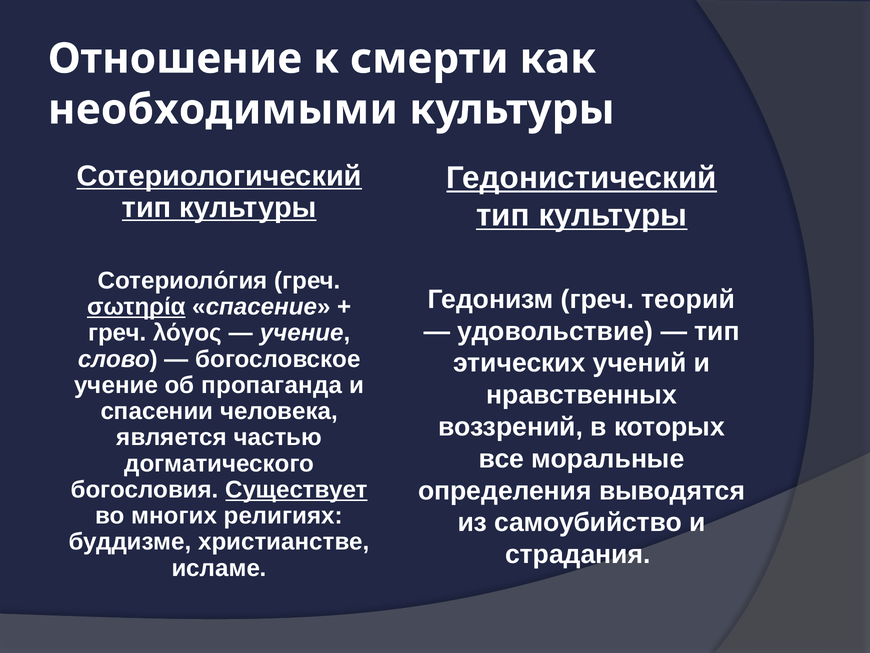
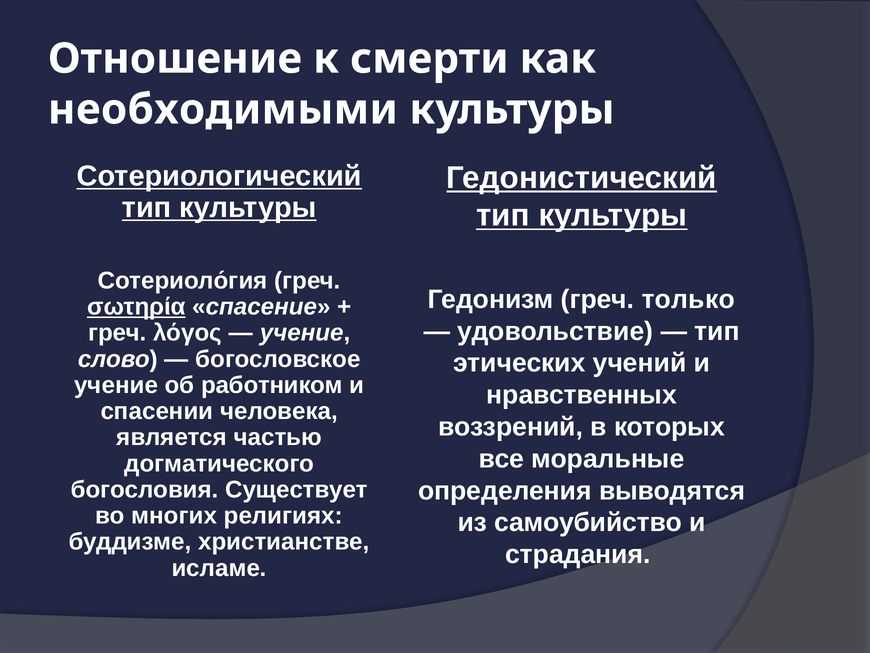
теорий: теорий -> только (688, 299)
пропаганда: пропаганда -> работником (272, 385)
Существует underline: present -> none (296, 489)
